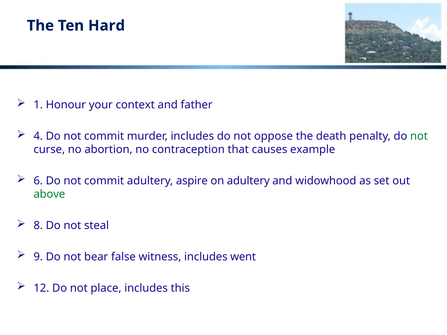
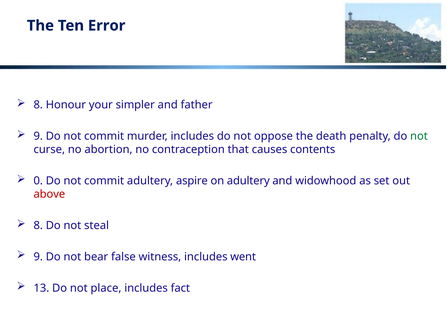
Hard: Hard -> Error (107, 26)
1: 1 -> 8 (38, 105)
context: context -> simpler (135, 105)
4: 4 -> 9 (38, 136)
example: example -> contents (313, 150)
6: 6 -> 0 (38, 181)
above colour: green -> red (49, 194)
12: 12 -> 13 (41, 288)
this: this -> fact (180, 288)
